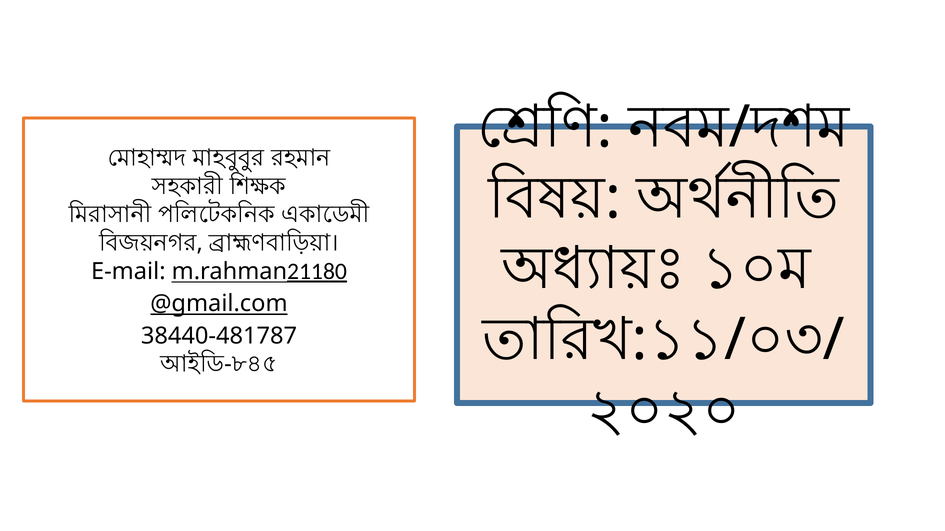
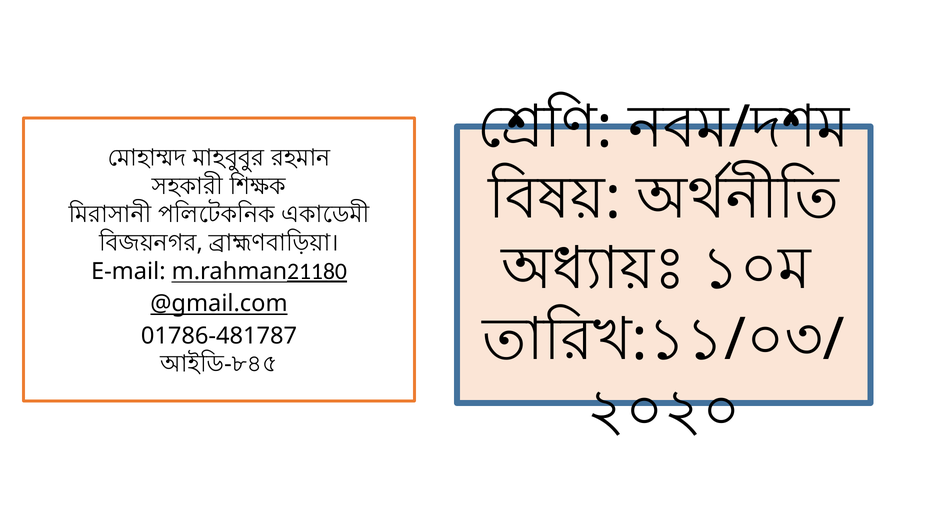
38440-481787: 38440-481787 -> 01786-481787 (219, 336)
